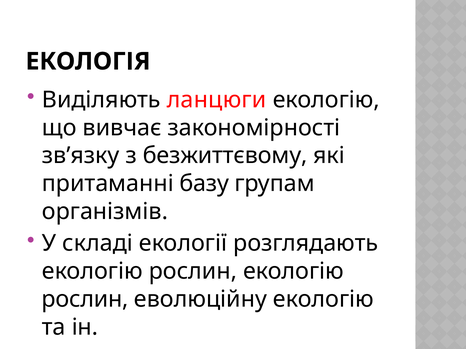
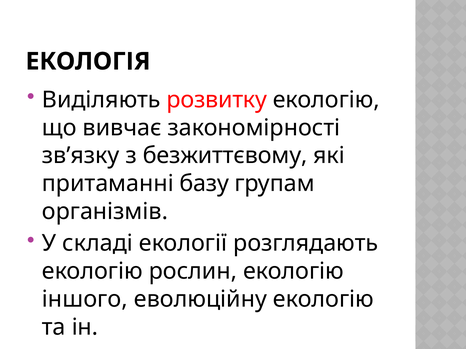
ланцюги: ланцюги -> розвитку (217, 100)
рослин: рослин -> іншого (85, 300)
